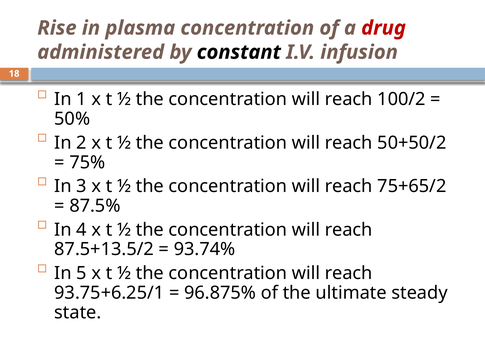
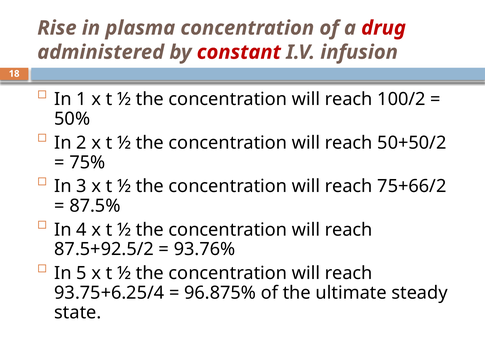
constant colour: black -> red (239, 52)
75+65/2: 75+65/2 -> 75+66/2 (412, 187)
87.5+13.5/2: 87.5+13.5/2 -> 87.5+92.5/2 (104, 250)
93.74%: 93.74% -> 93.76% (204, 250)
93.75+6.25/1: 93.75+6.25/1 -> 93.75+6.25/4 (109, 293)
